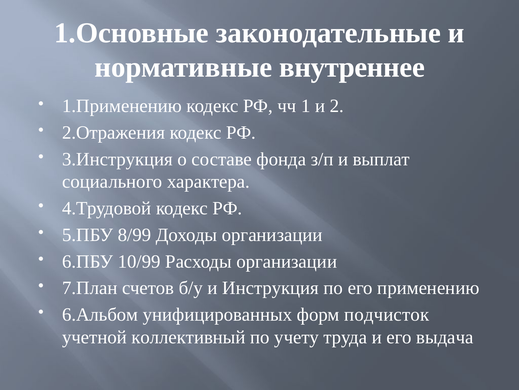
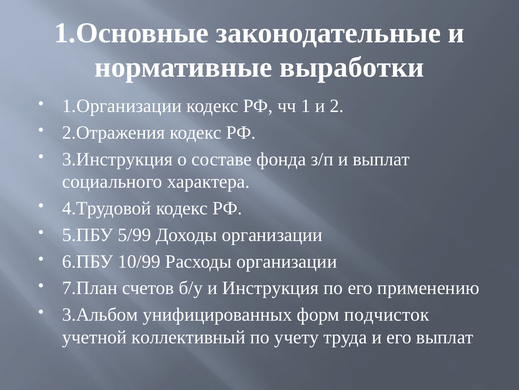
внутреннее: внутреннее -> выработки (352, 67)
1.Применению: 1.Применению -> 1.Организации (122, 106)
8/99: 8/99 -> 5/99 (135, 234)
6.Альбом: 6.Альбом -> 3.Альбом (100, 314)
его выдача: выдача -> выплат (445, 337)
